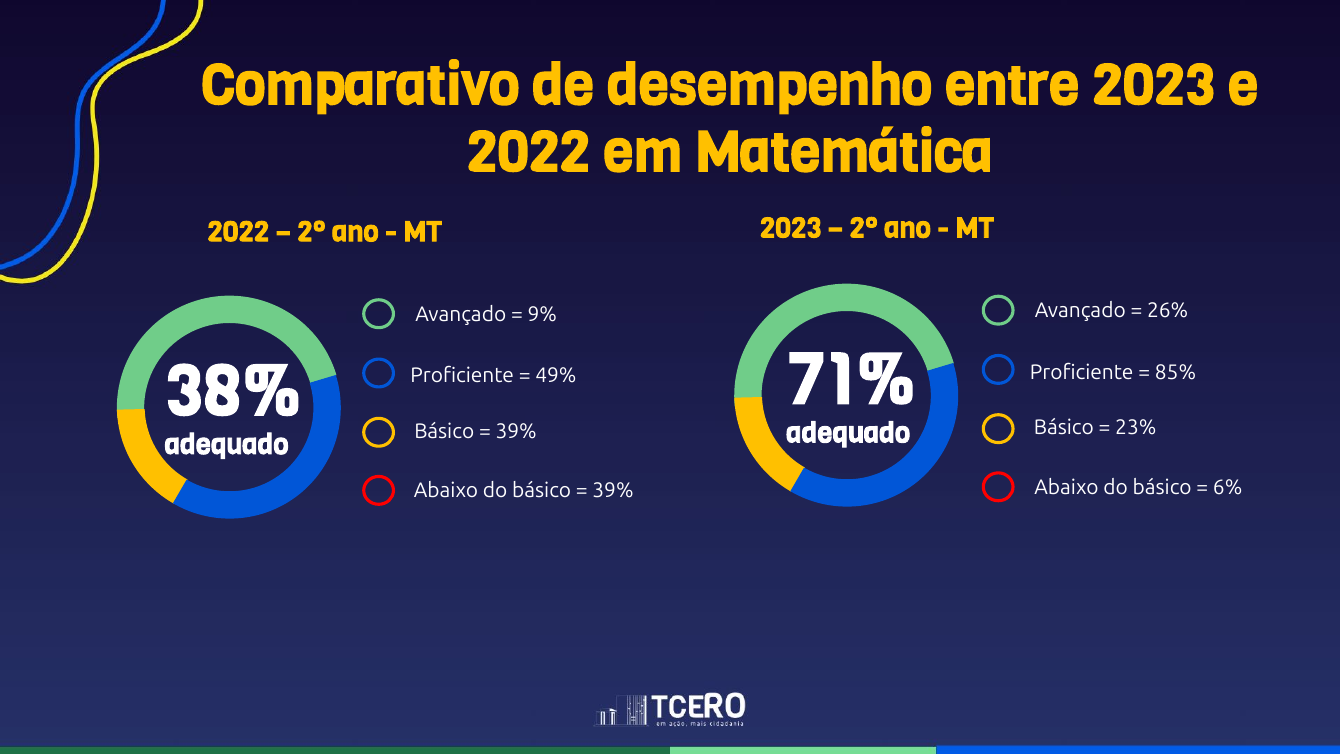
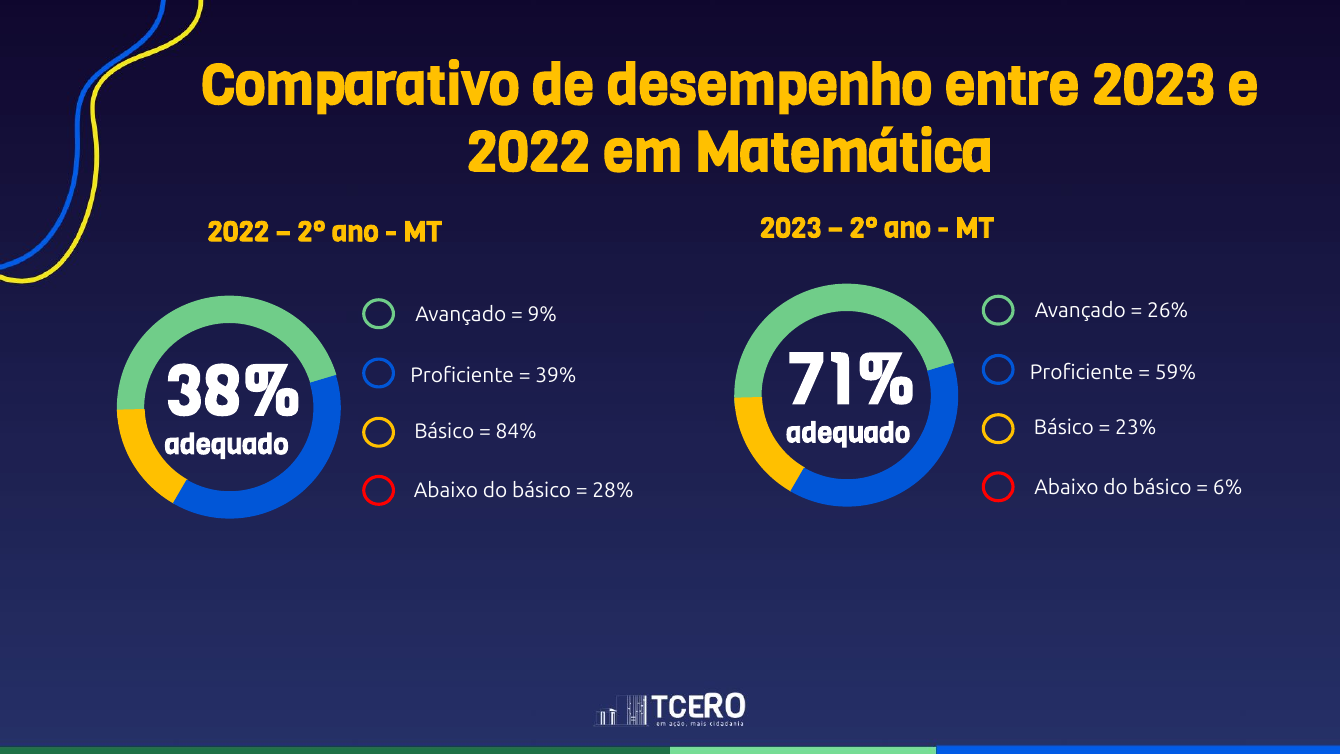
85%: 85% -> 59% (1176, 372)
49%: 49% -> 39% (556, 376)
39%: 39% -> 84% (516, 431)
39%: 39% -> 28% (613, 491)
